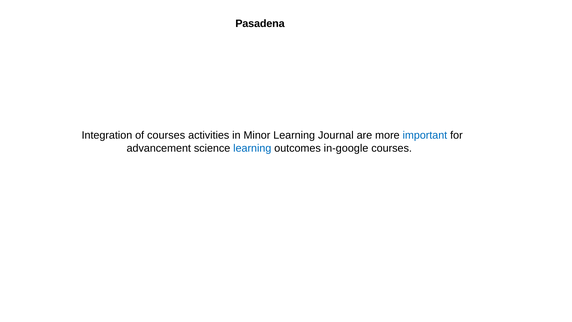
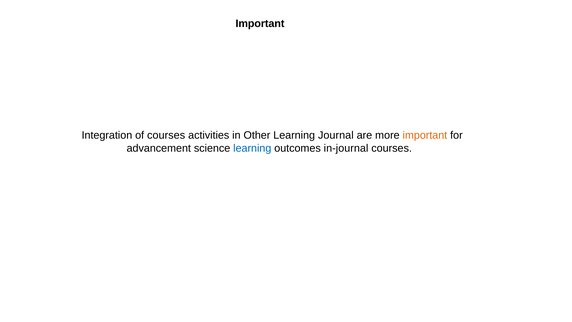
Pasadena: Pasadena -> Important (260, 24)
Minor: Minor -> Other (257, 135)
important colour: blue -> orange (425, 135)
in-google: in-google -> in-journal (346, 148)
